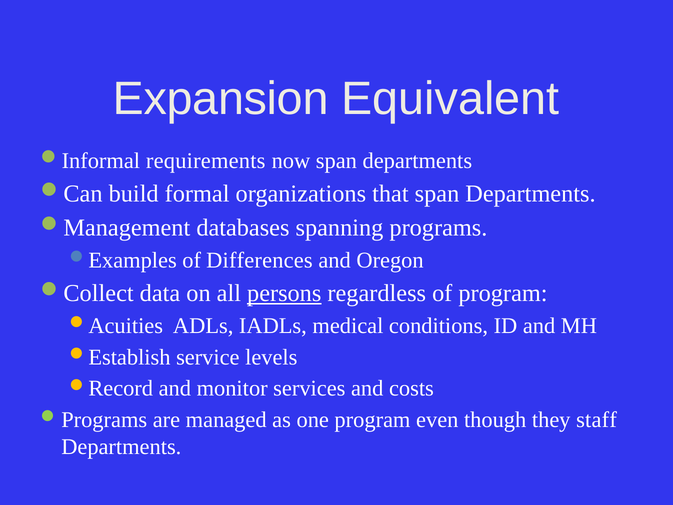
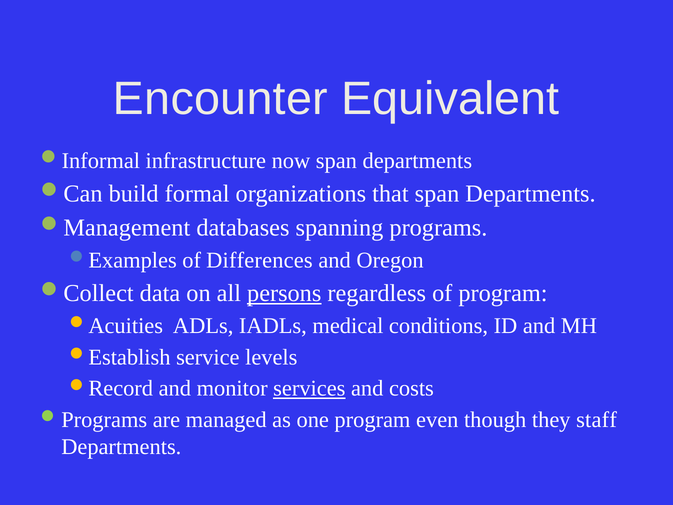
Expansion: Expansion -> Encounter (220, 99)
requirements: requirements -> infrastructure (206, 161)
services underline: none -> present (309, 388)
